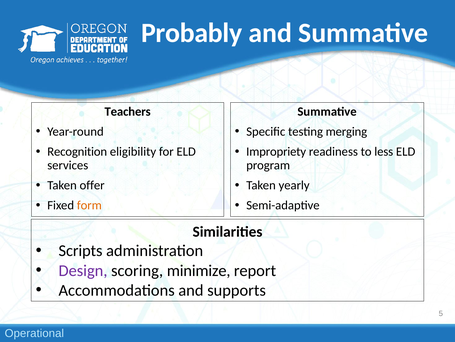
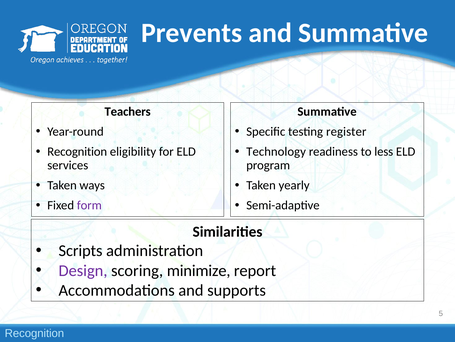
Probably: Probably -> Prevents (192, 33)
merging: merging -> register (346, 131)
Impropriety: Impropriety -> Technology (276, 151)
offer: offer -> ways (92, 185)
form colour: orange -> purple (89, 205)
Operational: Operational -> Recognition (34, 333)
